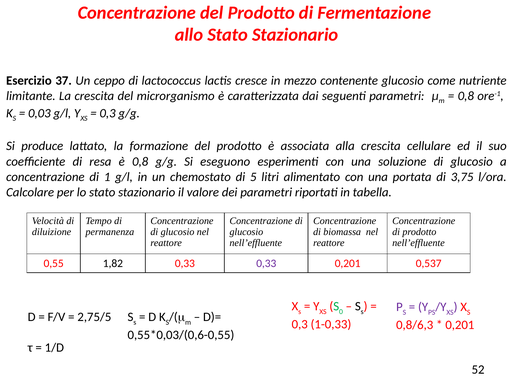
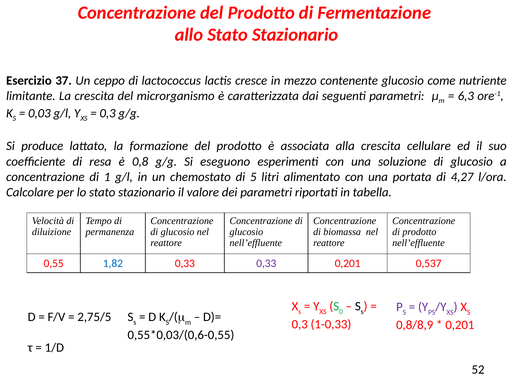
0,8: 0,8 -> 6,3 (466, 96)
3,75: 3,75 -> 4,27 (462, 176)
1,82 colour: black -> blue (113, 263)
0,8/6,3: 0,8/6,3 -> 0,8/8,9 (415, 324)
